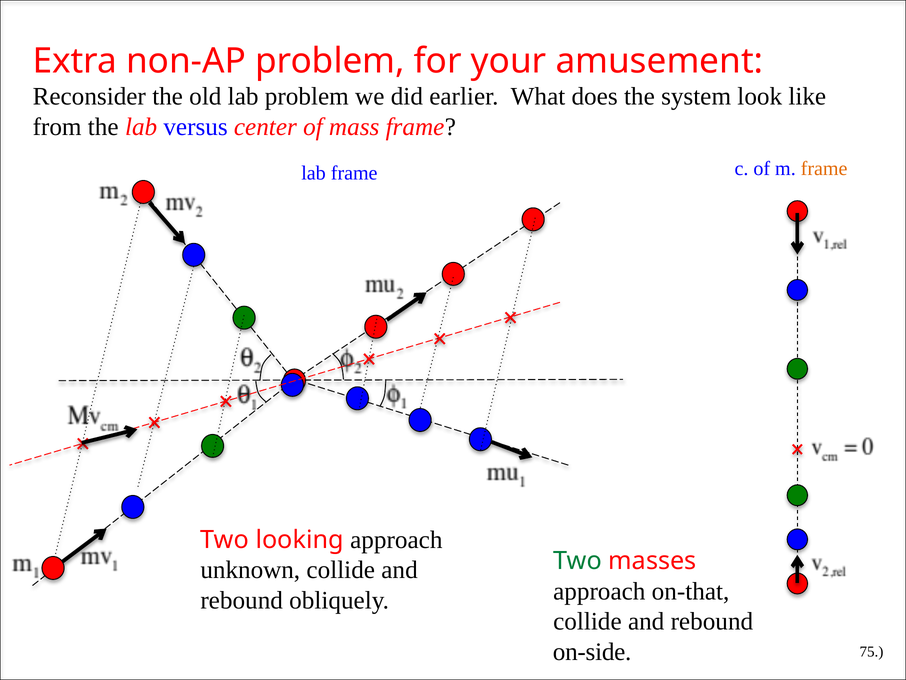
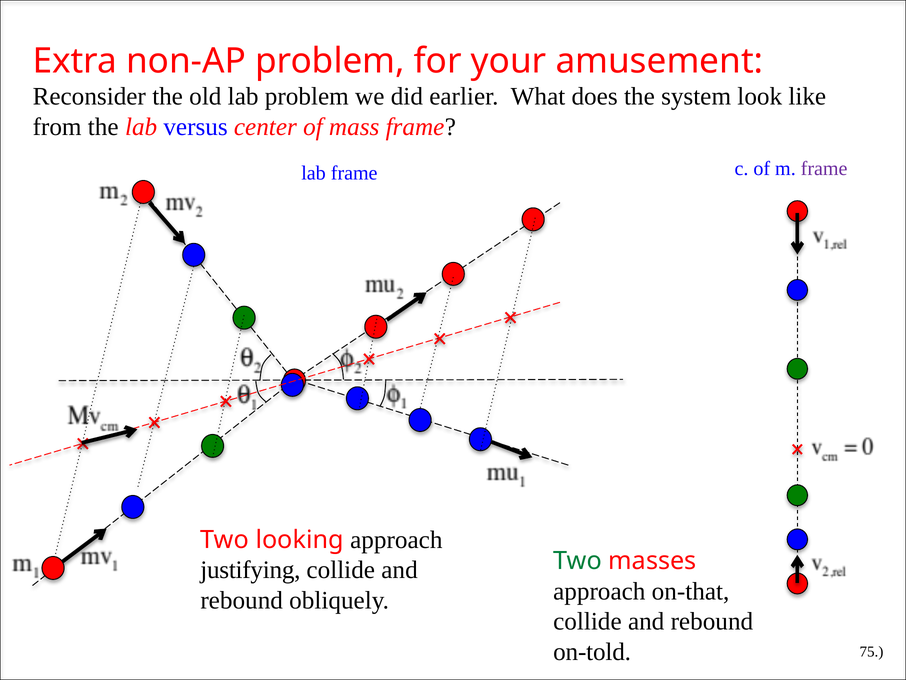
frame colour: orange -> purple (824, 169)
unknown: unknown -> justifying (250, 570)
on-side: on-side -> on-told (592, 651)
